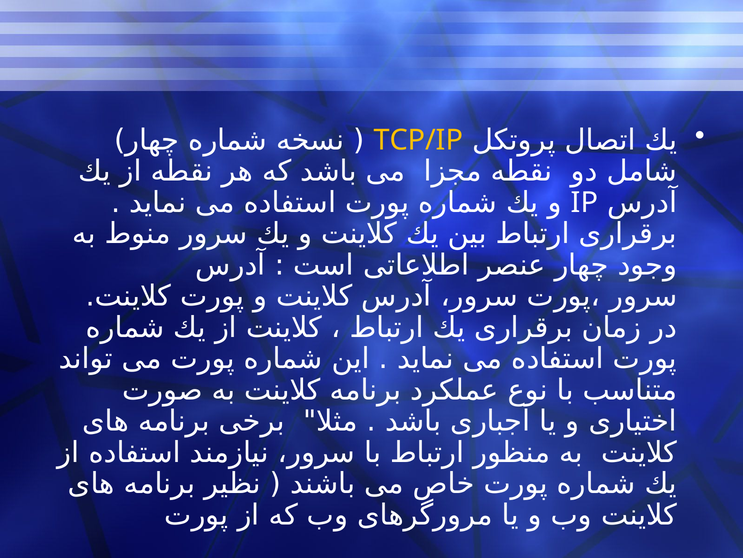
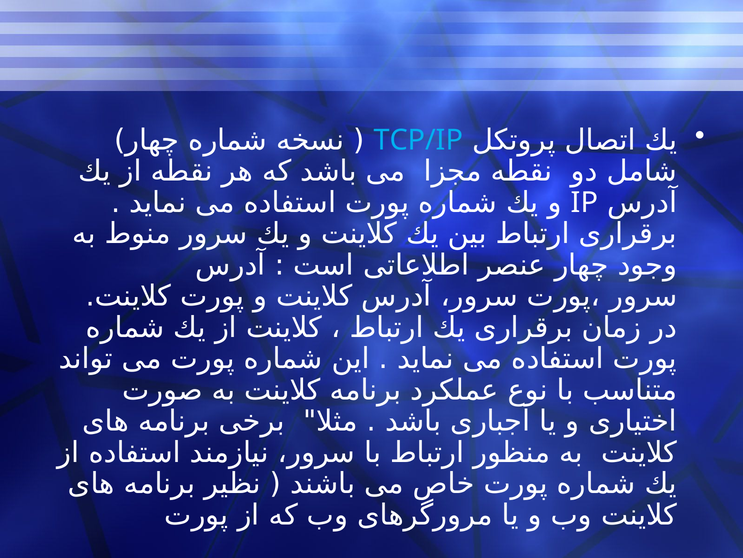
TCP/IP colour: yellow -> light blue (418, 140)
